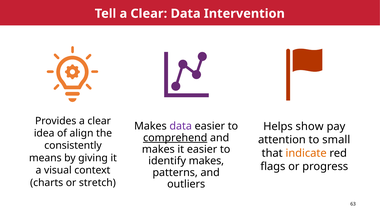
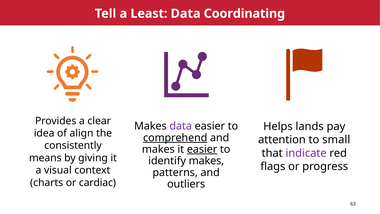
Tell a Clear: Clear -> Least (149, 14)
Intervention: Intervention -> Coordinating (244, 14)
show: show -> lands (310, 126)
easier underline: none -> present (202, 149)
indicate colour: orange -> purple (306, 153)
stretch: stretch -> cardiac (97, 182)
